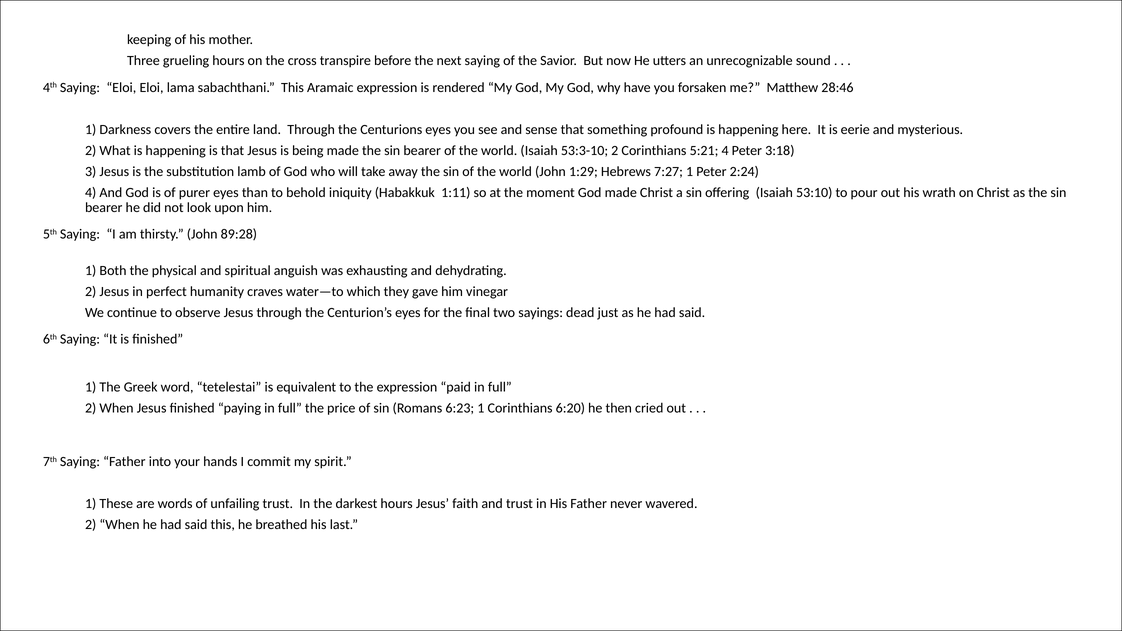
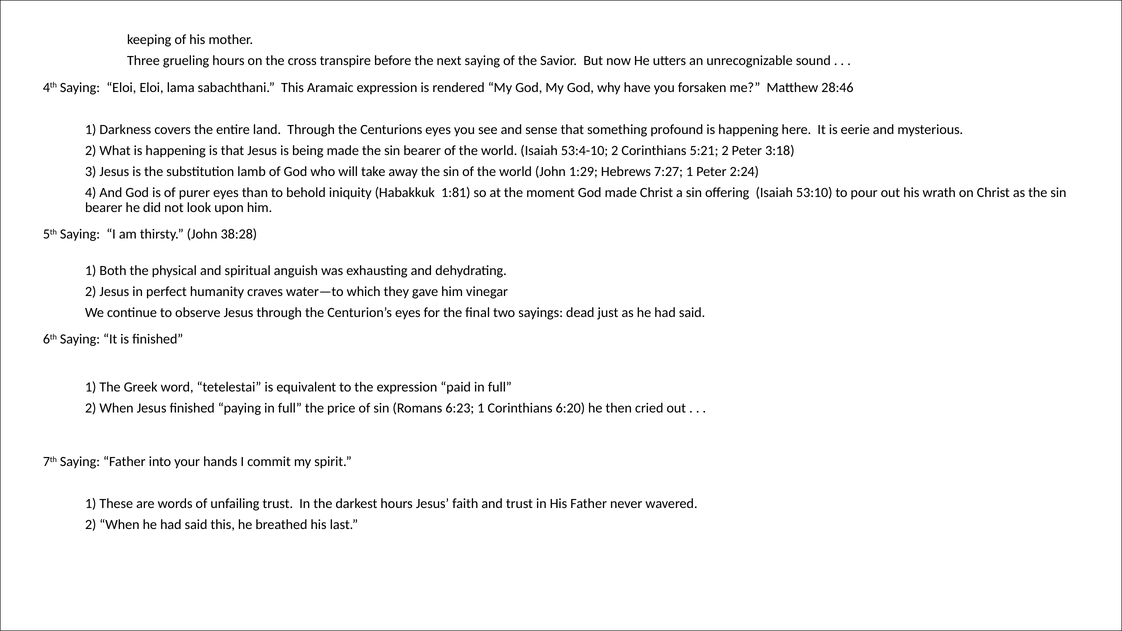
53:3-10: 53:3-10 -> 53:4-10 (585, 150)
5:21 4: 4 -> 2 (725, 150)
1:11: 1:11 -> 1:81 (456, 192)
89:28: 89:28 -> 38:28 (239, 234)
